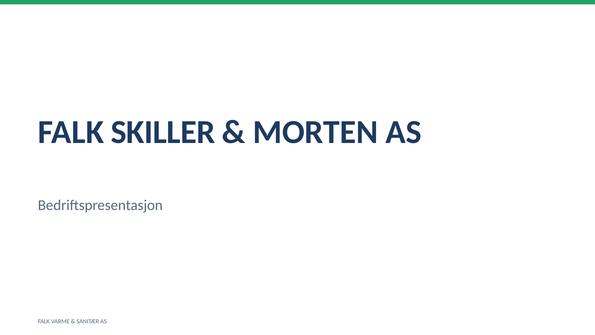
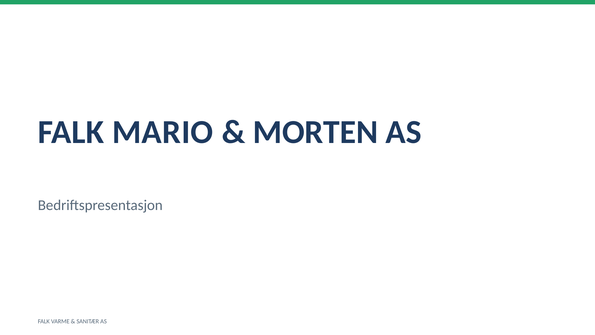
SKILLER: SKILLER -> MARIO (163, 132)
